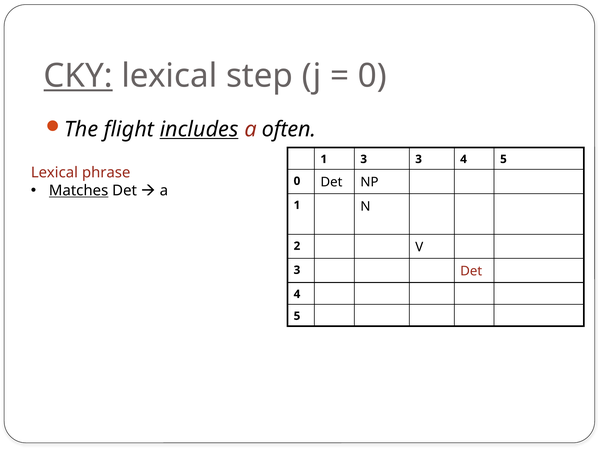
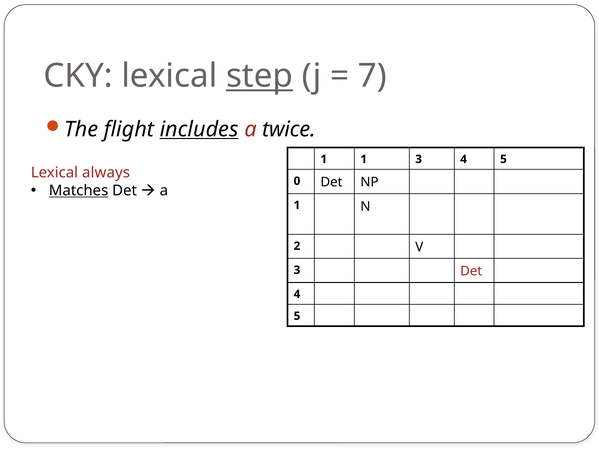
CKY underline: present -> none (78, 76)
step underline: none -> present (260, 76)
0: 0 -> 7 (372, 76)
often: often -> twice (289, 129)
1 3: 3 -> 1 (364, 159)
phrase: phrase -> always (106, 173)
